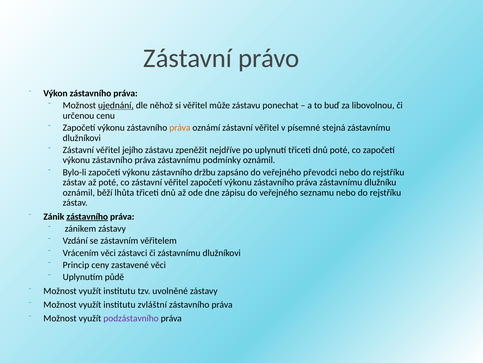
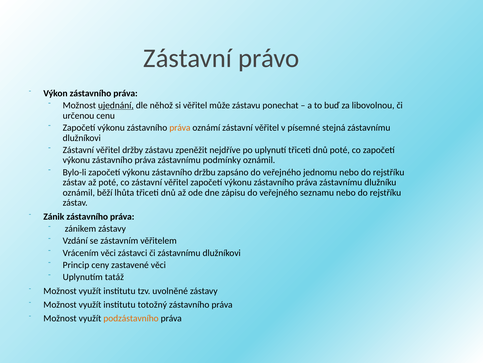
jejího: jejího -> držby (133, 150)
převodci: převodci -> jednomu (320, 172)
zástavního underline: present -> none (87, 216)
půdě: půdě -> tatáž (114, 277)
zvláštní: zvláštní -> totožný (152, 304)
podzástavního colour: purple -> orange (131, 318)
